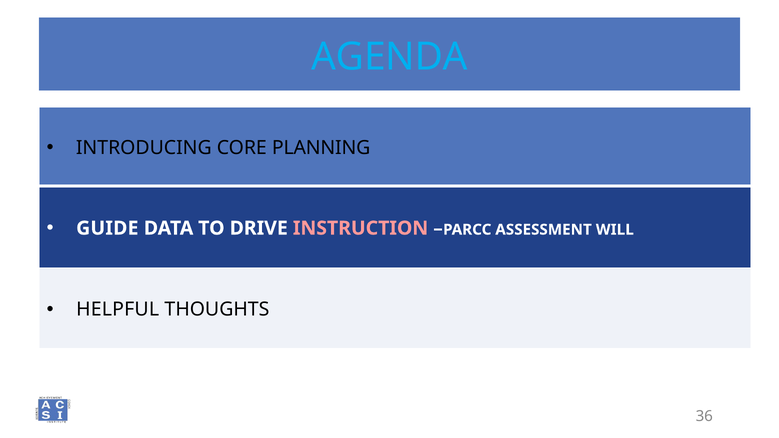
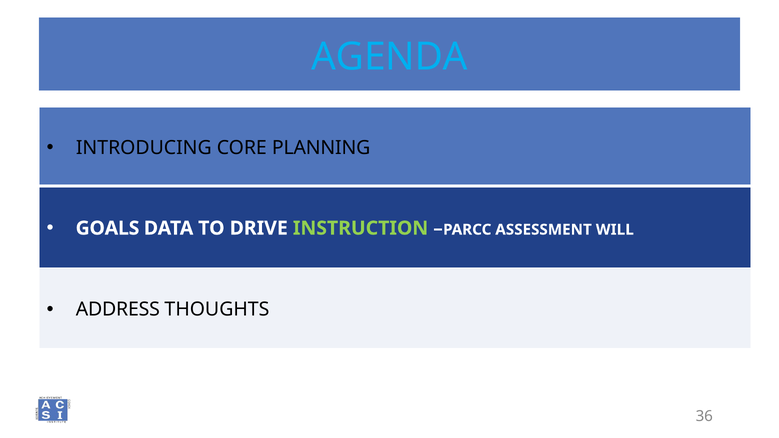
GUIDE: GUIDE -> GOALS (108, 228)
INSTRUCTION colour: pink -> light green (361, 228)
HELPFUL: HELPFUL -> ADDRESS (118, 310)
